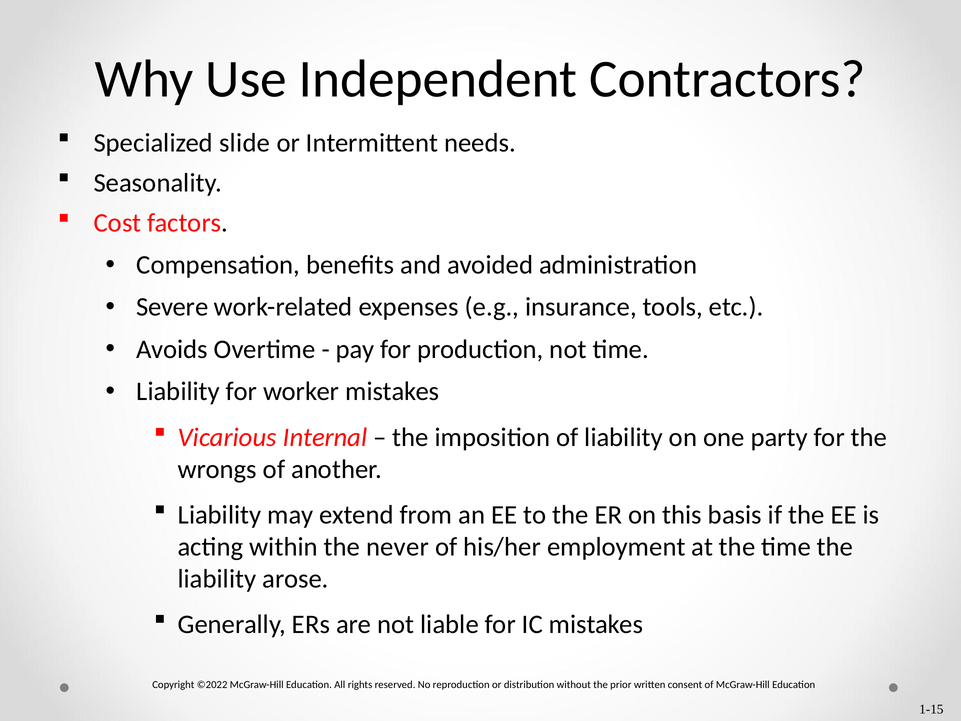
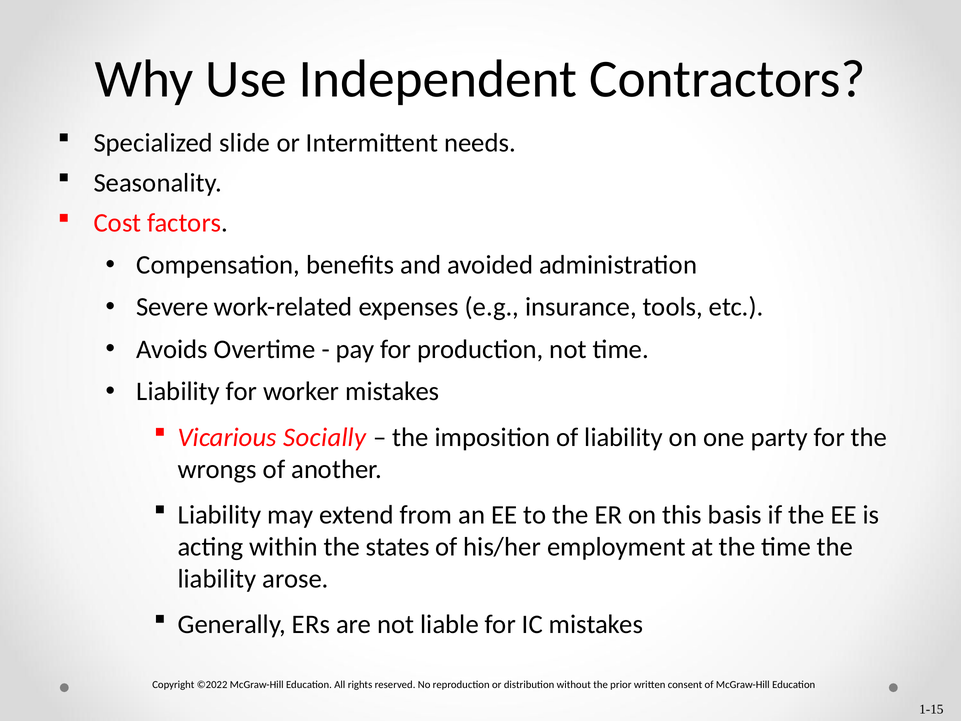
Internal: Internal -> Socially (325, 437)
never: never -> states (398, 547)
